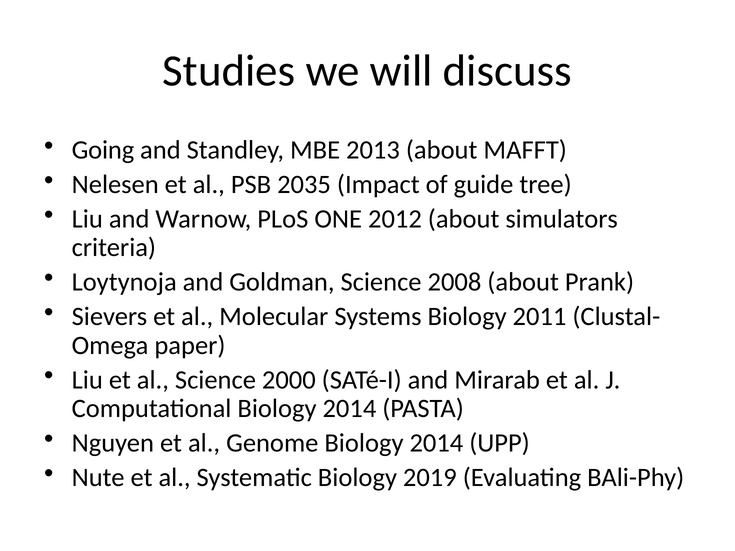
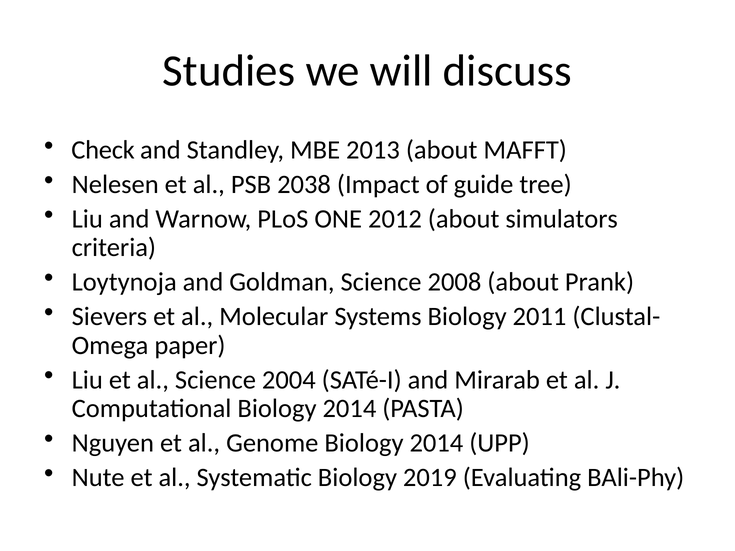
Going: Going -> Check (103, 150)
2035: 2035 -> 2038 (304, 185)
2000: 2000 -> 2004 (289, 380)
